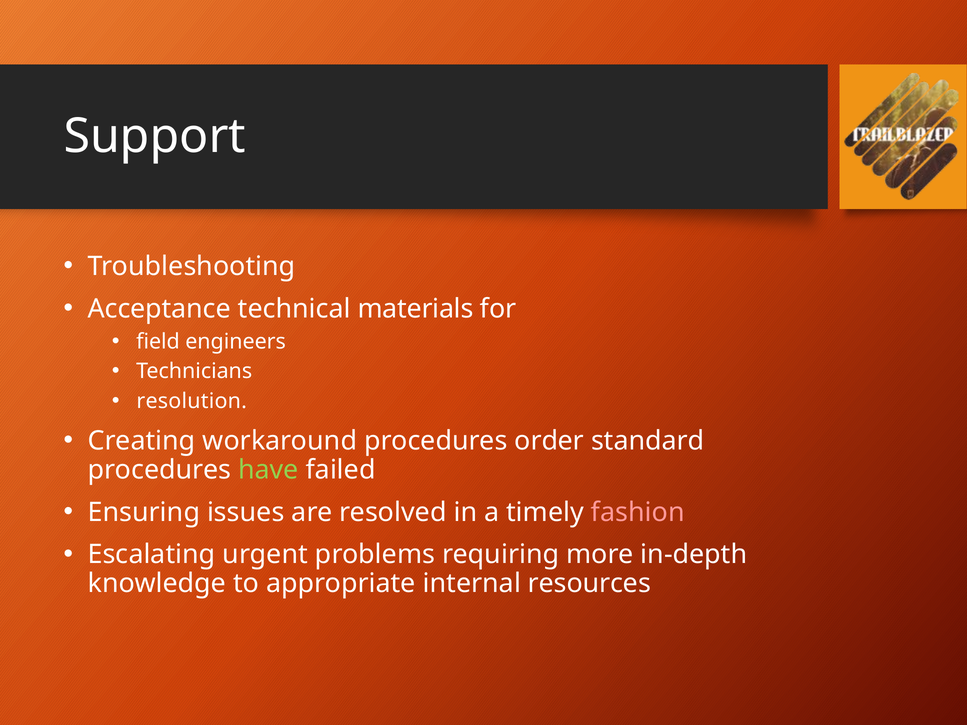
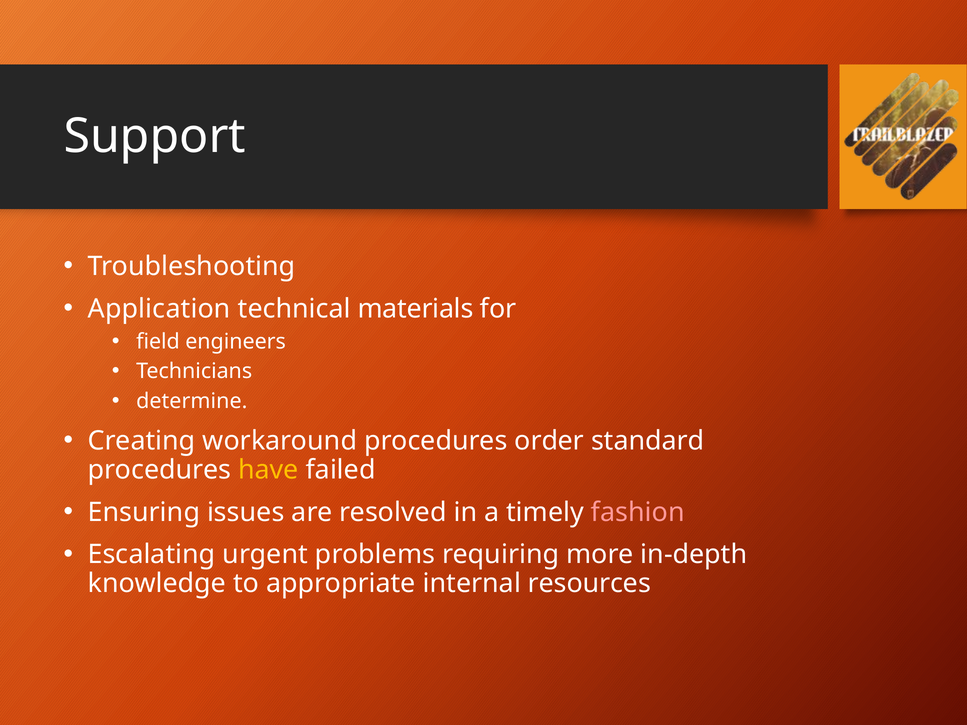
Acceptance: Acceptance -> Application (159, 309)
resolution: resolution -> determine (192, 401)
have colour: light green -> yellow (268, 470)
